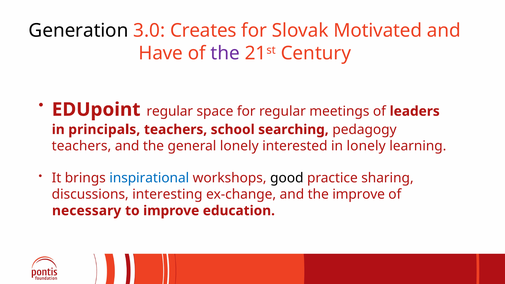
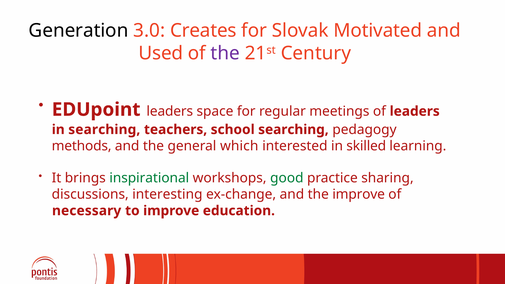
Have: Have -> Used (161, 53)
EDUpoint regular: regular -> leaders (170, 111)
in principals: principals -> searching (104, 130)
teachers: teachers -> methods (82, 146)
general lonely: lonely -> which (239, 146)
in lonely: lonely -> skilled (366, 146)
inspirational colour: blue -> green (149, 178)
good colour: black -> green (287, 178)
